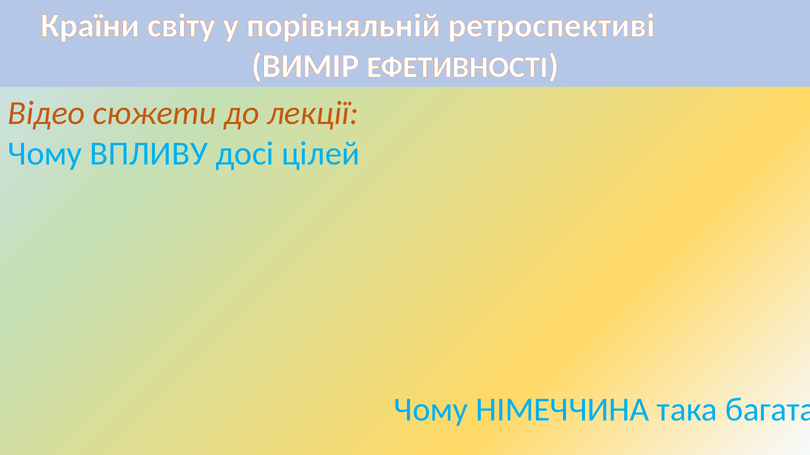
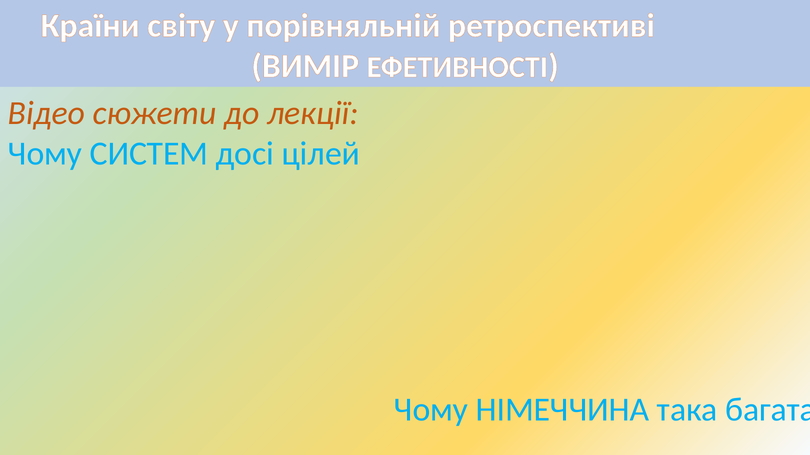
ВПЛИВУ: ВПЛИВУ -> СИСТЕМ (149, 154)
